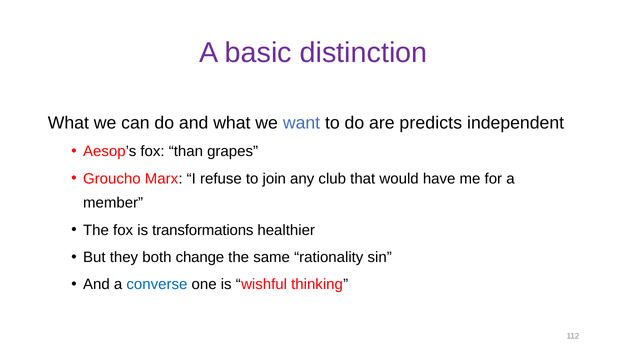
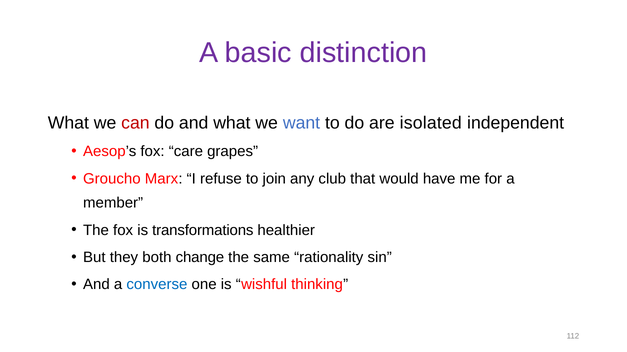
can colour: black -> red (135, 123)
predicts: predicts -> isolated (431, 123)
than: than -> care (186, 152)
